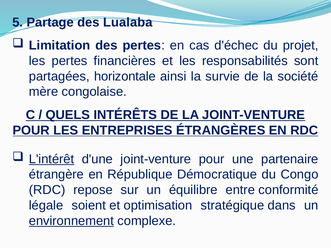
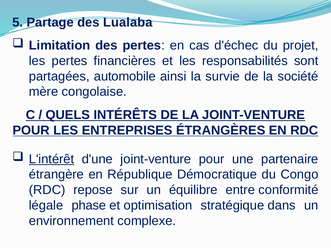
horizontale: horizontale -> automobile (125, 76)
soient: soient -> phase (89, 206)
environnement underline: present -> none (71, 221)
